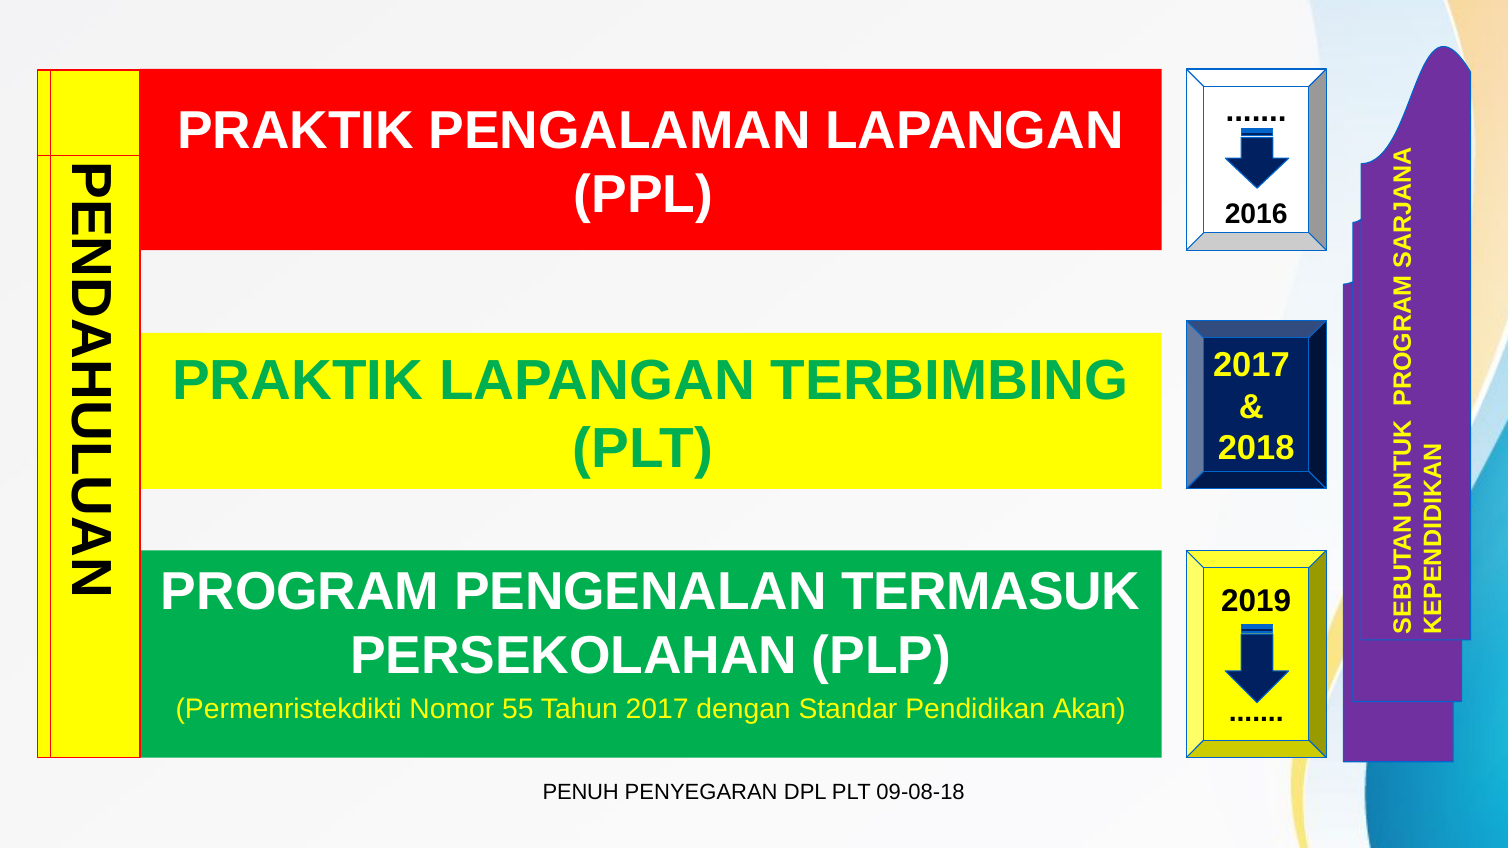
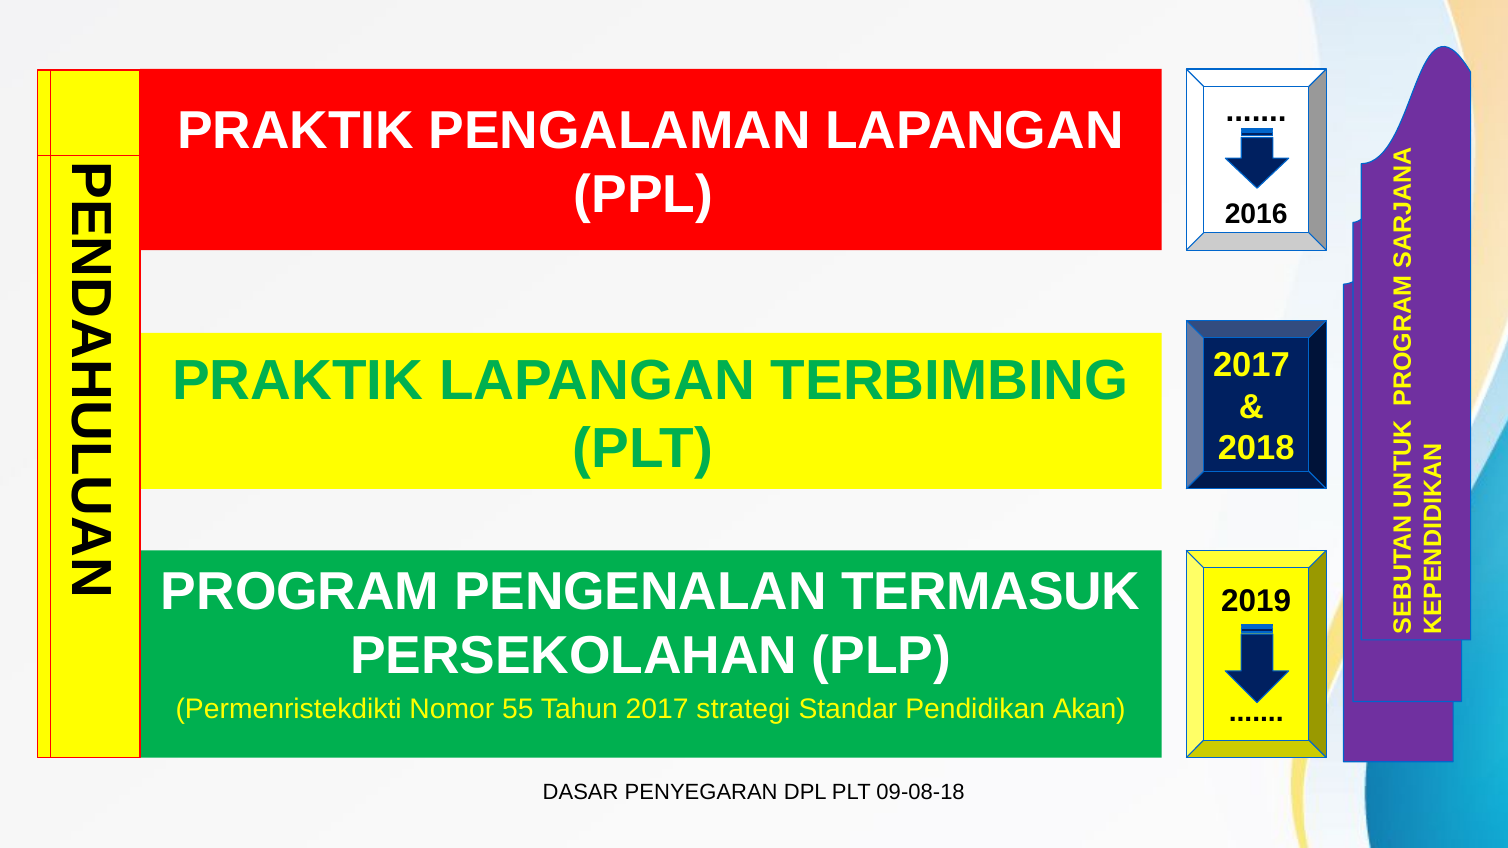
dengan: dengan -> strategi (743, 709)
PENUH: PENUH -> DASAR (581, 793)
